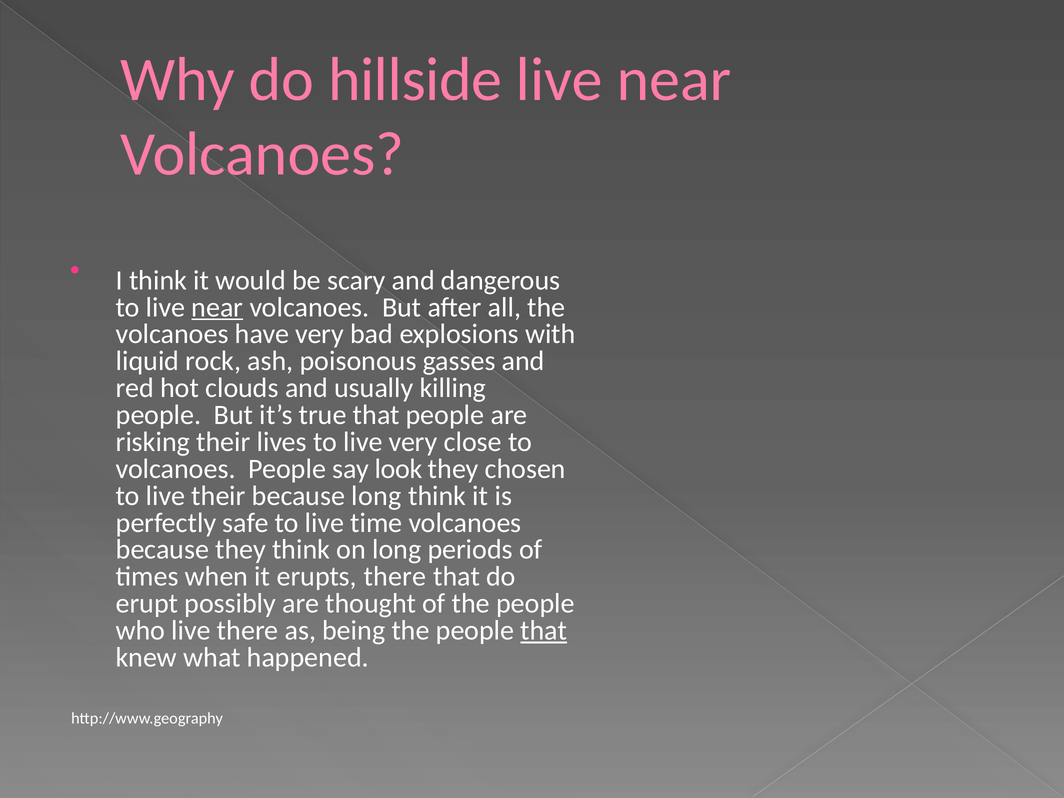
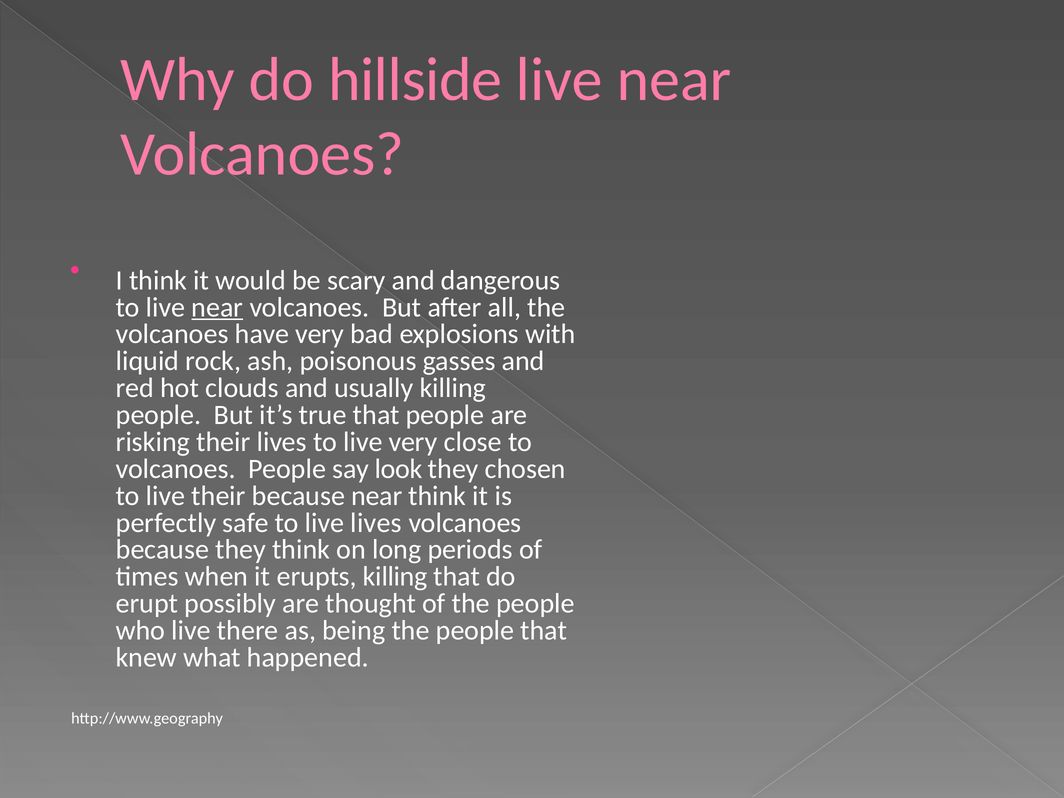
because long: long -> near (377, 496)
live time: time -> lives (376, 523)
erupts there: there -> killing (395, 577)
that underline: present -> none (544, 631)
